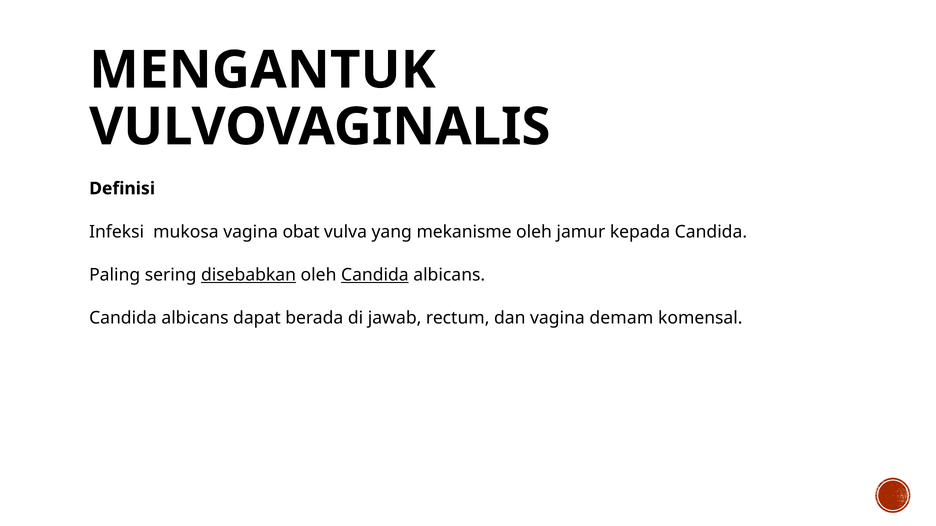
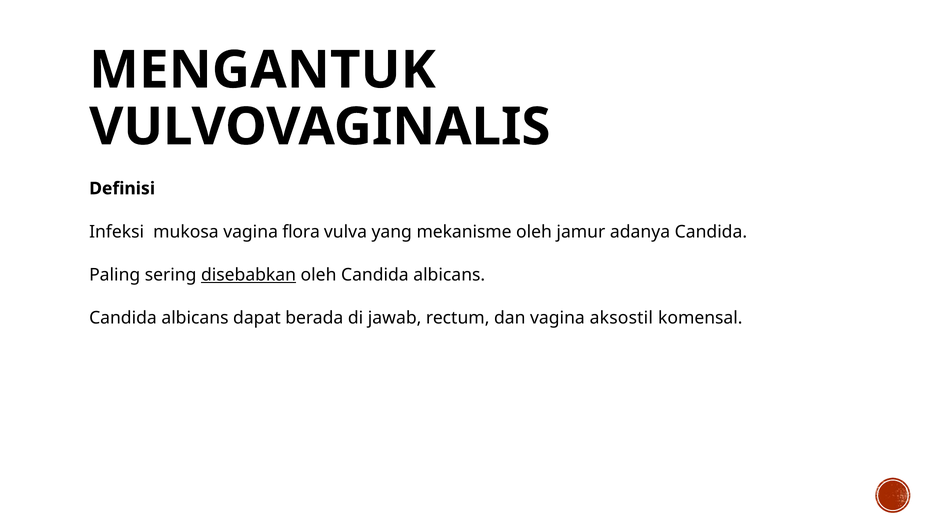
obat: obat -> flora (301, 232)
kepada: kepada -> adanya (640, 232)
Candida underline: present -> none (375, 275)
demam: demam -> aksostil (621, 319)
